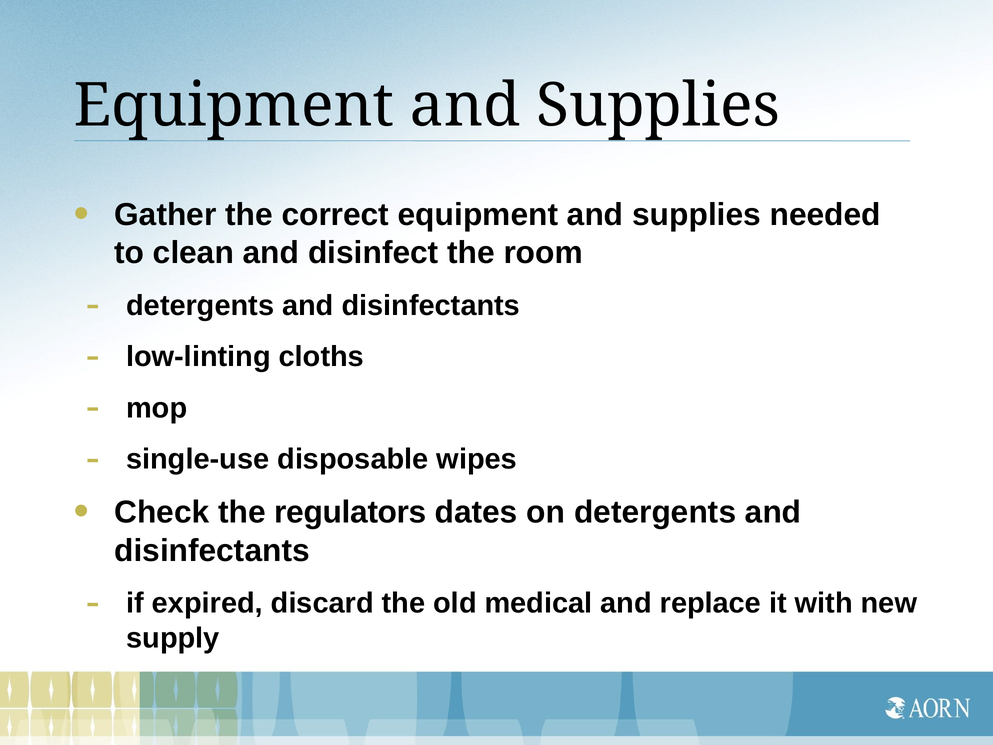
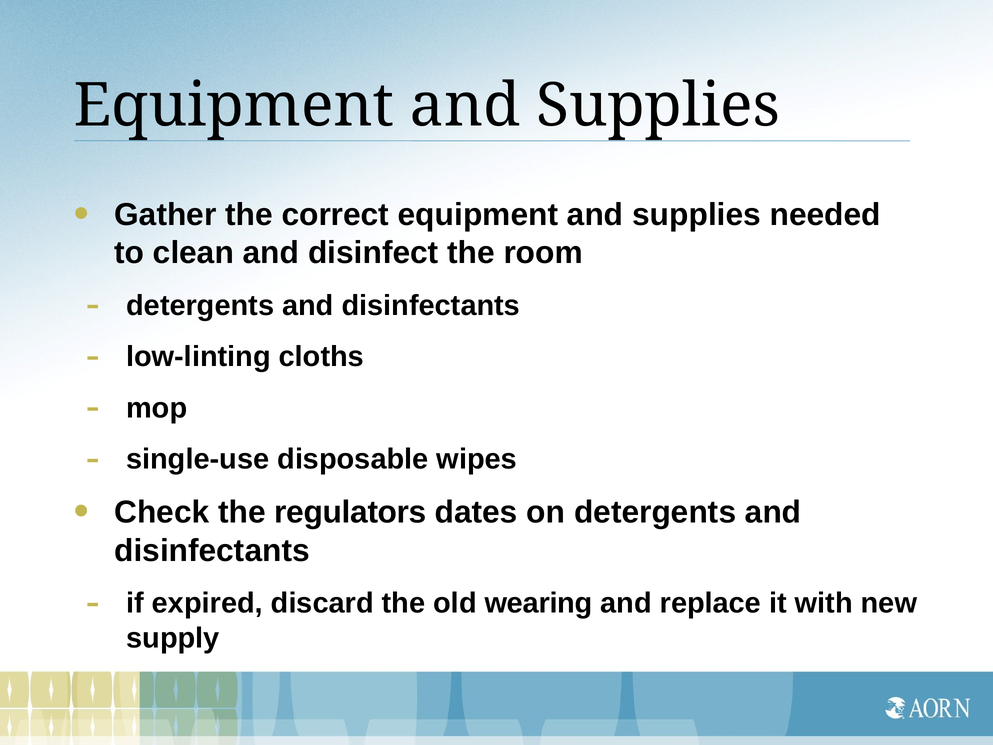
medical: medical -> wearing (539, 603)
